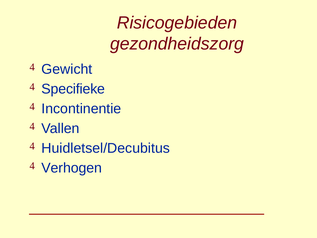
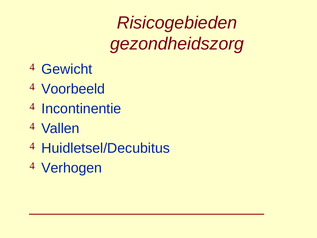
Specifieke: Specifieke -> Voorbeeld (73, 89)
